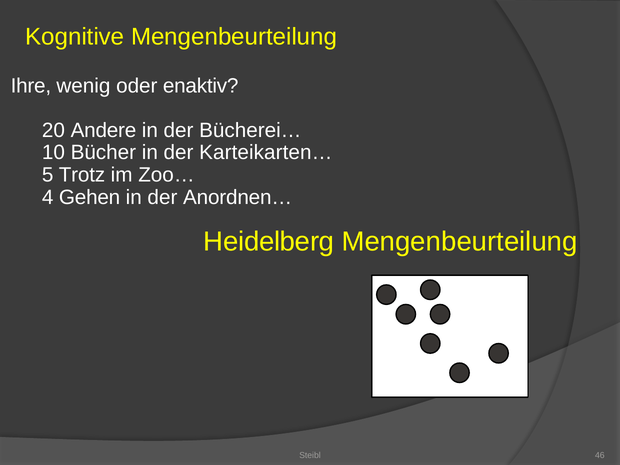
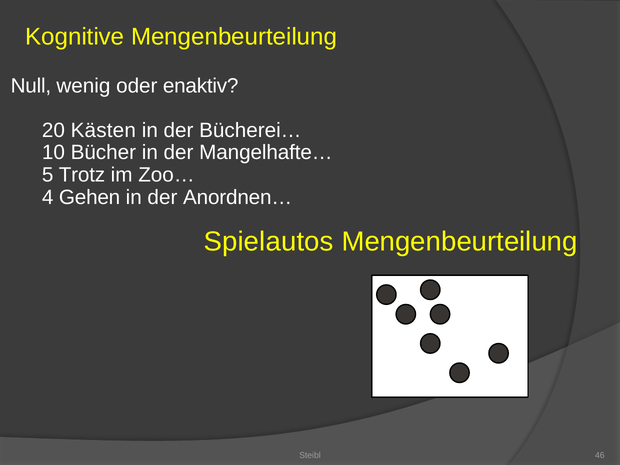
Ihre: Ihre -> Null (31, 86)
Andere: Andere -> Kästen (103, 130)
Karteikarten…: Karteikarten… -> Mangelhafte… (266, 153)
Heidelberg: Heidelberg -> Spielautos (269, 241)
